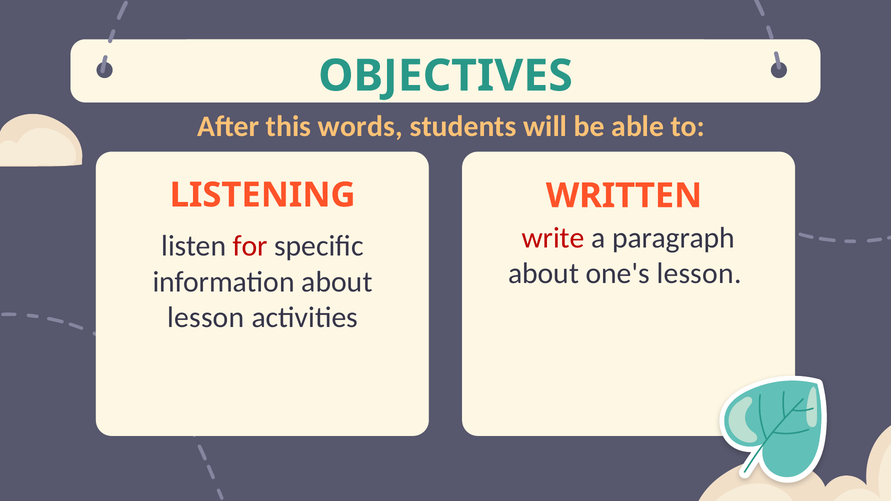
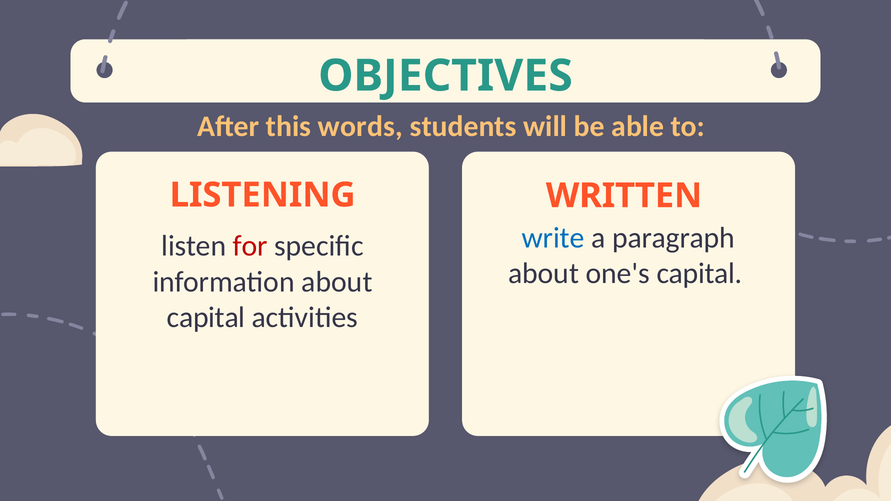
write colour: red -> blue (553, 238)
one's lesson: lesson -> capital (699, 274)
lesson: lesson -> capital (206, 318)
